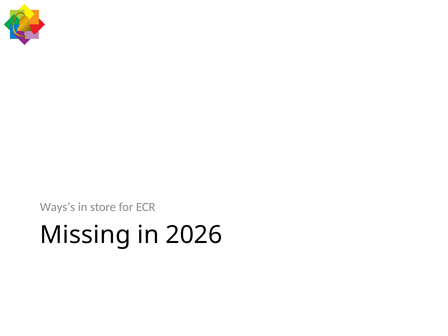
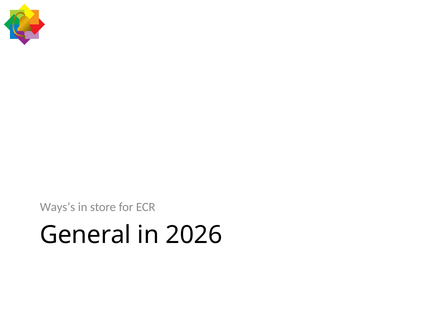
Missing: Missing -> General (85, 235)
